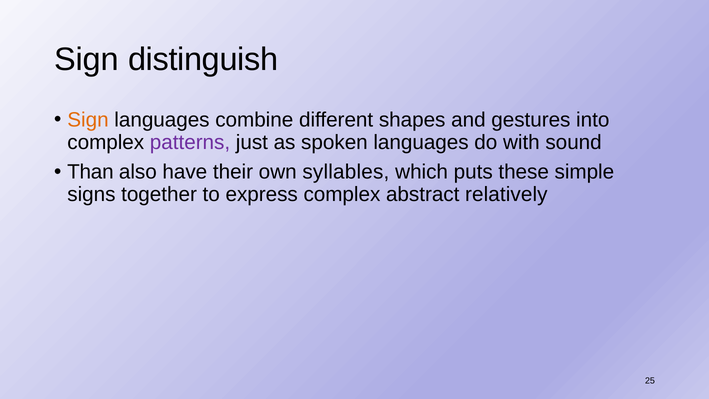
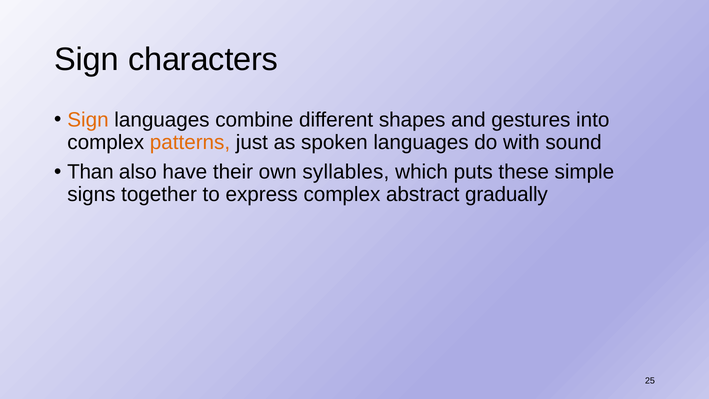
distinguish: distinguish -> characters (203, 60)
patterns colour: purple -> orange (190, 142)
relatively: relatively -> gradually (506, 194)
